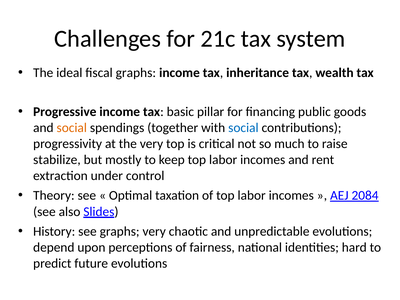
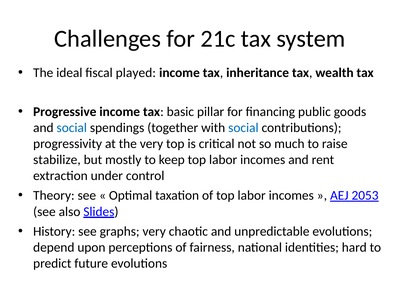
fiscal graphs: graphs -> played (136, 73)
social colour: orange -> blue (72, 128)
2084: 2084 -> 2053 (365, 195)
